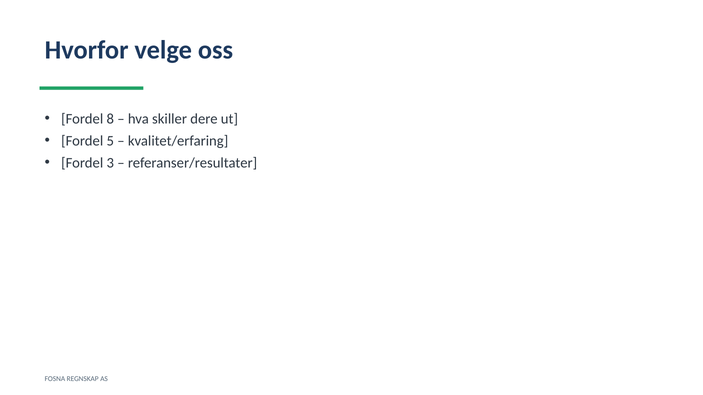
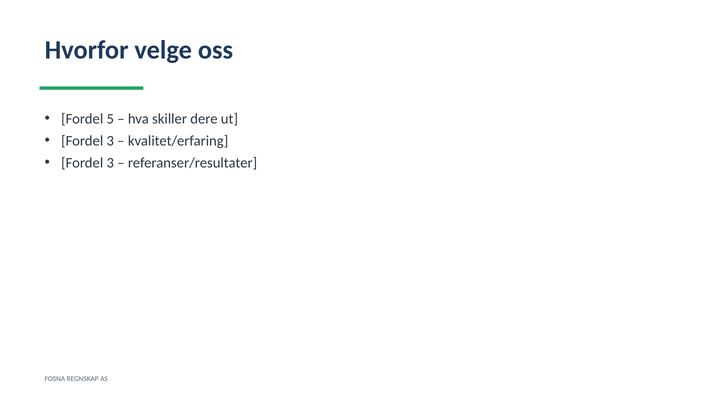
8: 8 -> 5 (110, 119)
5: 5 -> 3 (110, 141)
